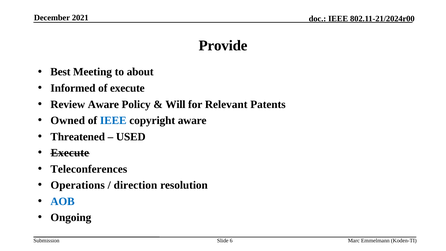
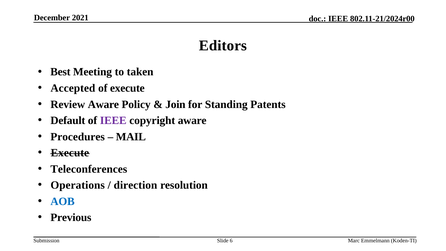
Provide: Provide -> Editors (223, 46)
about: about -> taken (140, 72)
Informed: Informed -> Accepted (73, 88)
Will: Will -> Join (175, 104)
Relevant: Relevant -> Standing (226, 104)
Owned: Owned -> Default (68, 120)
IEEE colour: blue -> purple (113, 120)
Threatened: Threatened -> Procedures (78, 137)
USED: USED -> MAIL (131, 137)
Ongoing: Ongoing -> Previous (71, 217)
